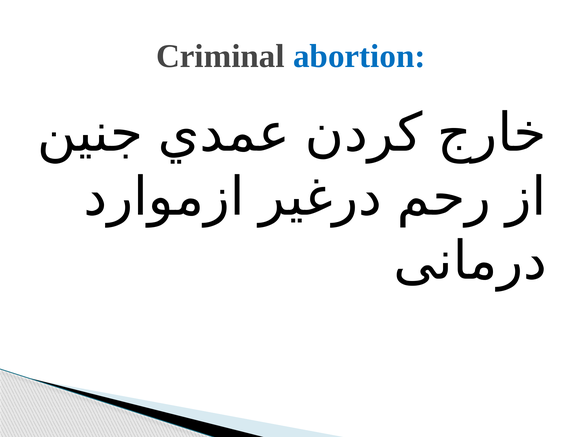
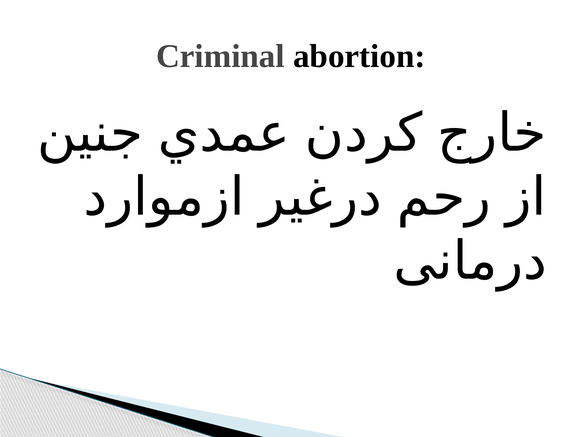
abortion colour: blue -> black (359, 56)
